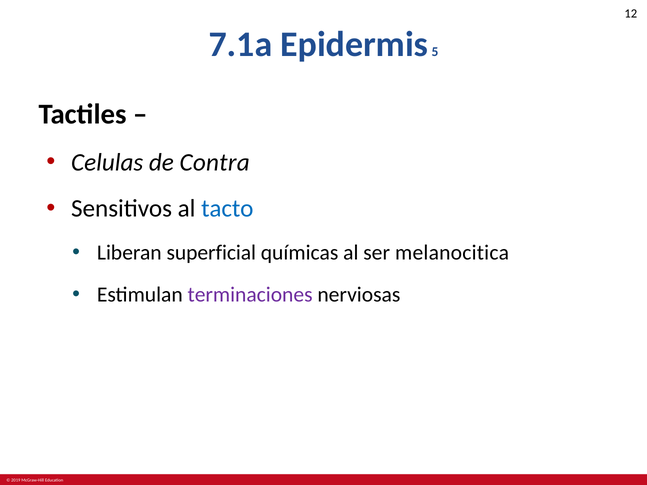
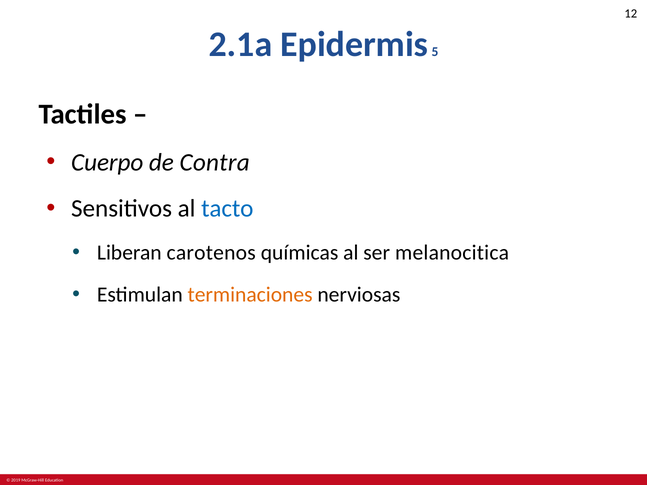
7.1a: 7.1a -> 2.1a (240, 45)
Celulas: Celulas -> Cuerpo (107, 162)
superficial: superficial -> carotenos (211, 253)
terminaciones colour: purple -> orange (250, 295)
